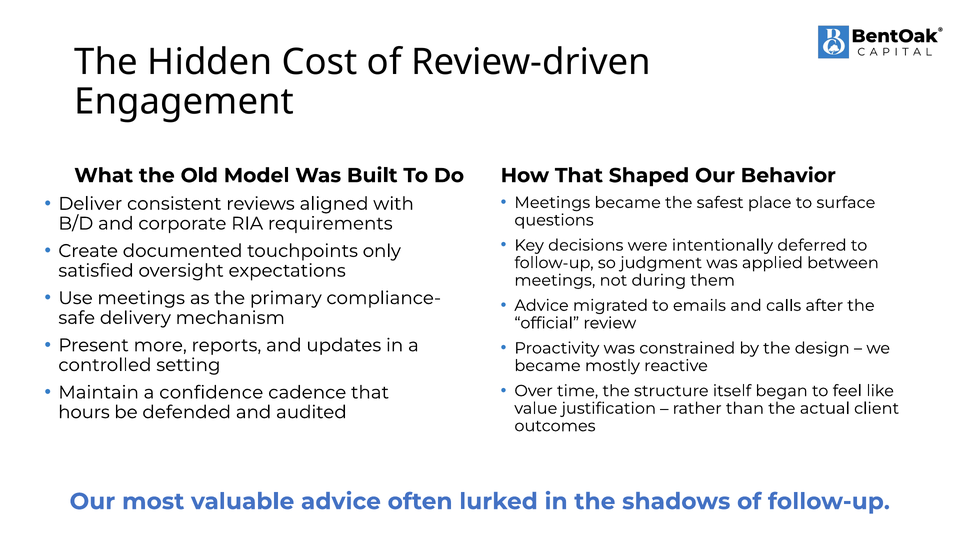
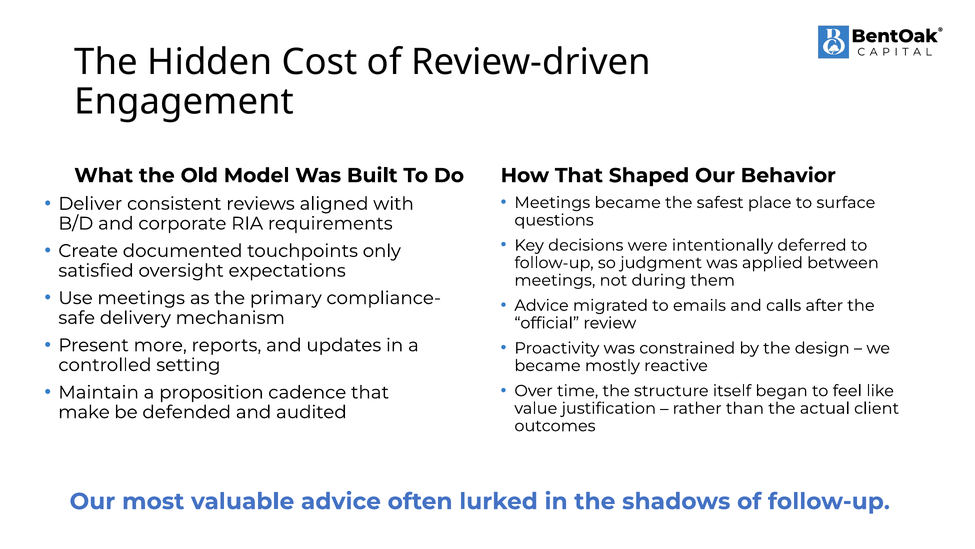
confidence: confidence -> proposition (211, 392)
hours: hours -> make (84, 412)
